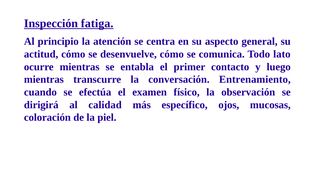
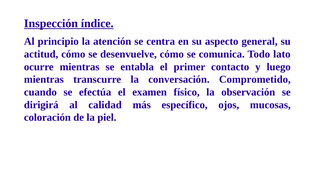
fatiga: fatiga -> índice (97, 23)
Entrenamiento: Entrenamiento -> Comprometido (255, 79)
